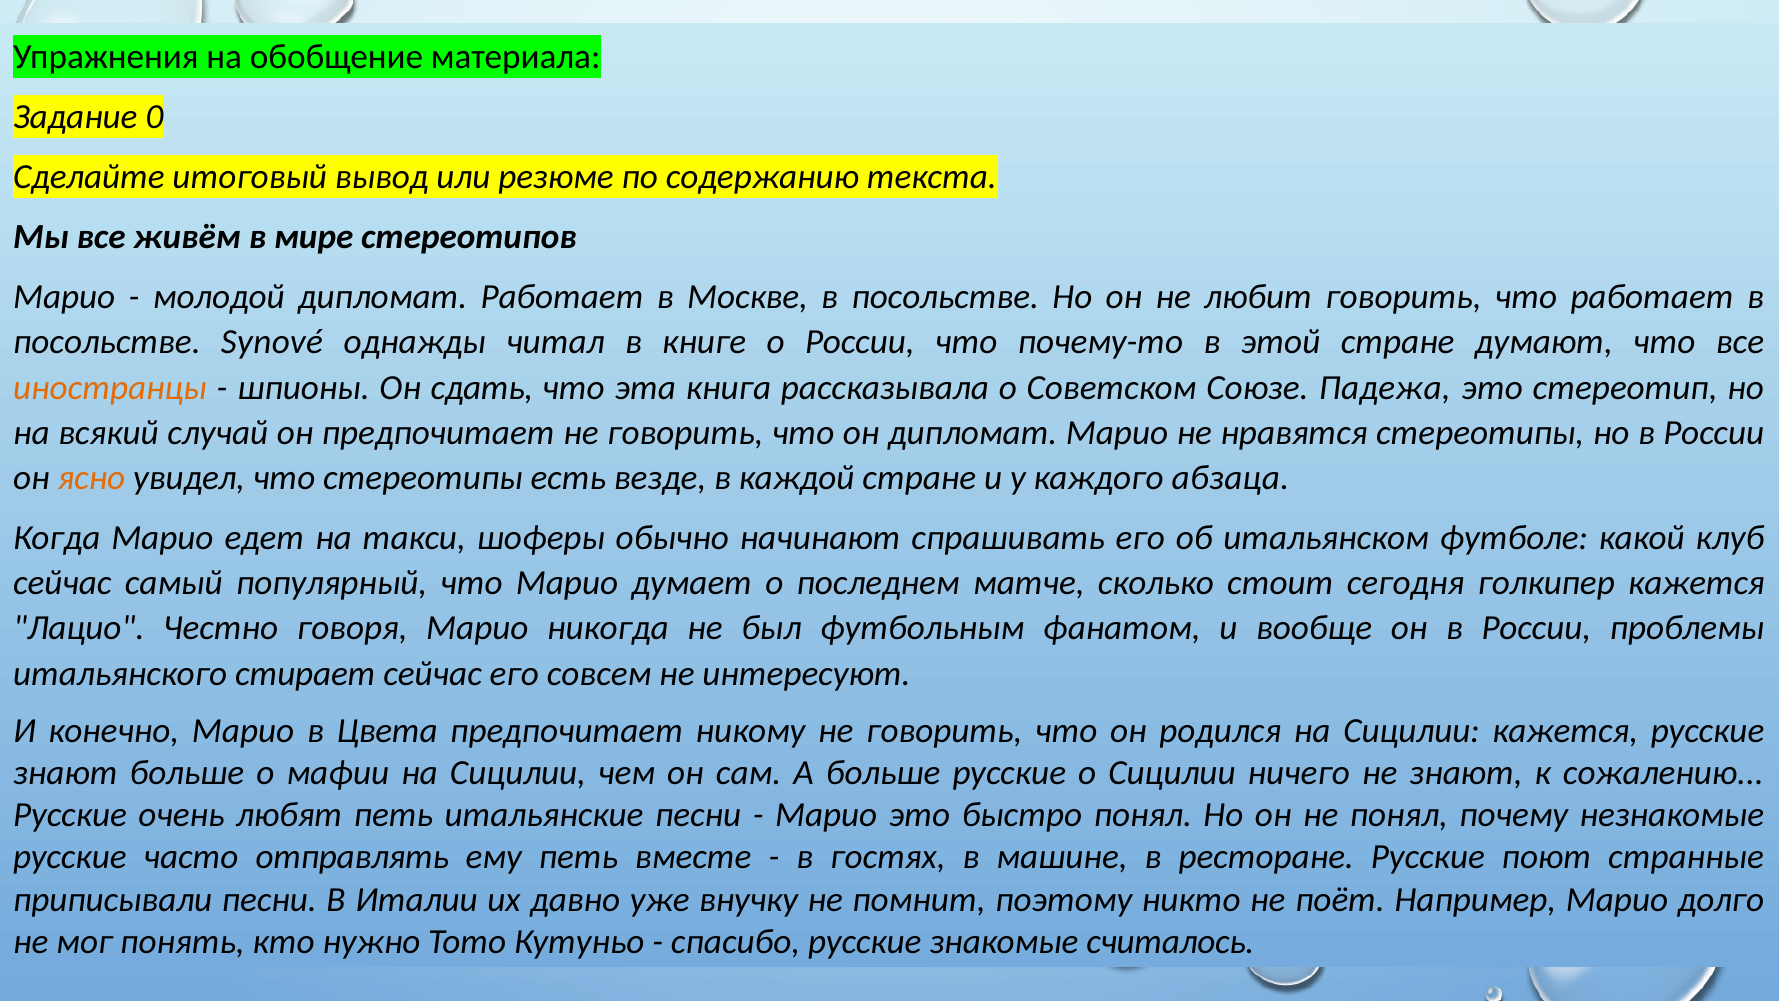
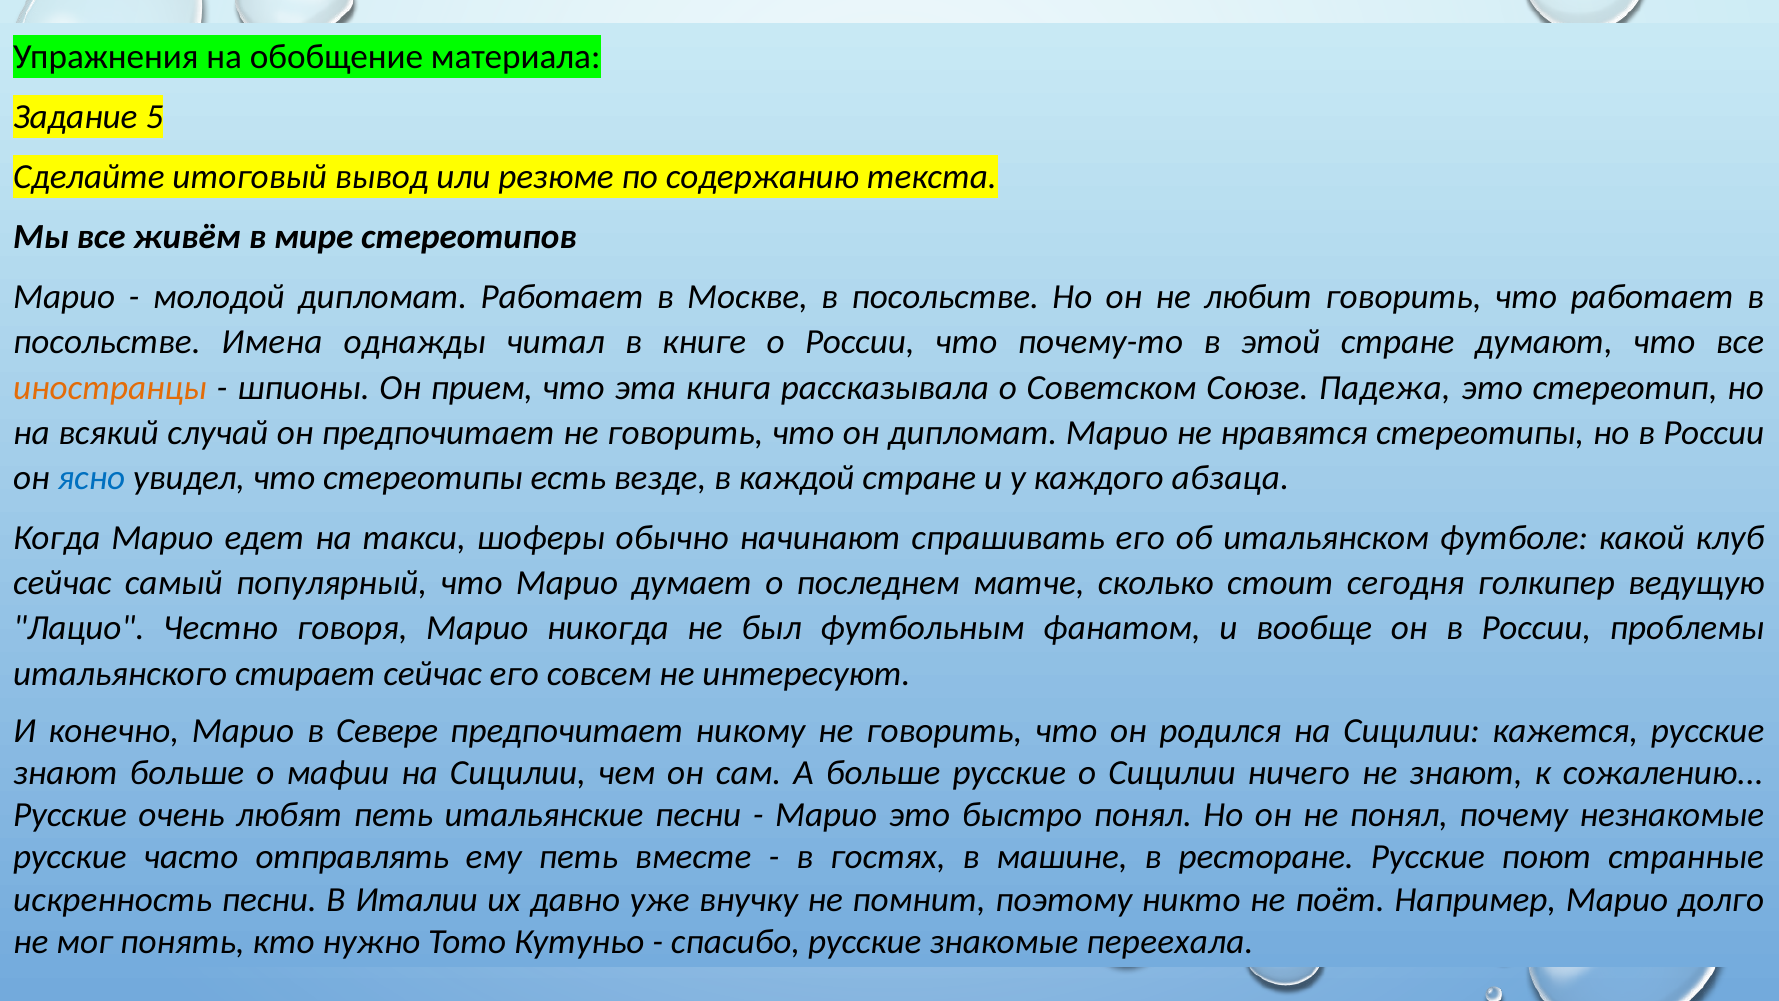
0: 0 -> 5 (154, 117)
Synové: Synové -> Имена (272, 342)
сдать: сдать -> прием (482, 387)
ясно colour: orange -> blue (91, 478)
голкипер кажется: кажется -> ведущую (1696, 583)
Цвета: Цвета -> Севере (387, 730)
приписывали: приписывали -> искренность (113, 899)
считалось: считалось -> переехала (1170, 941)
